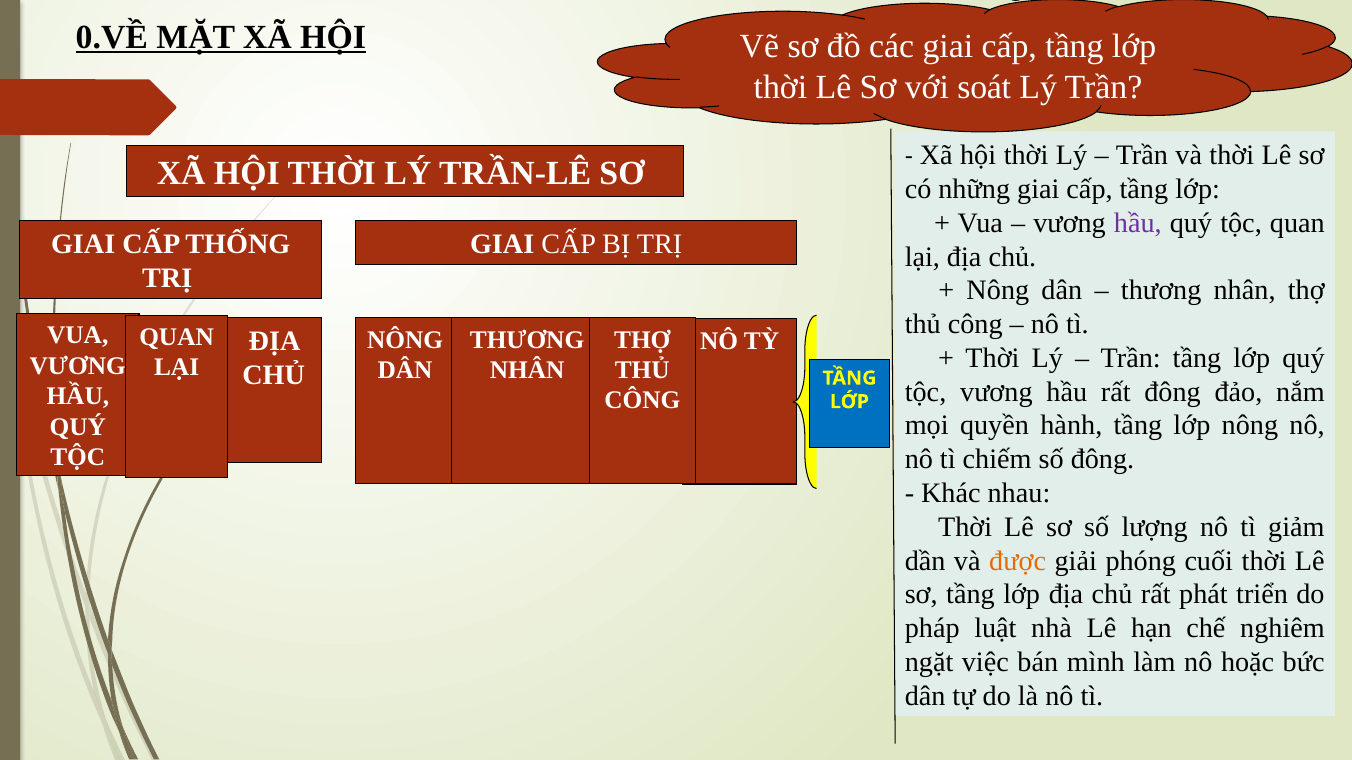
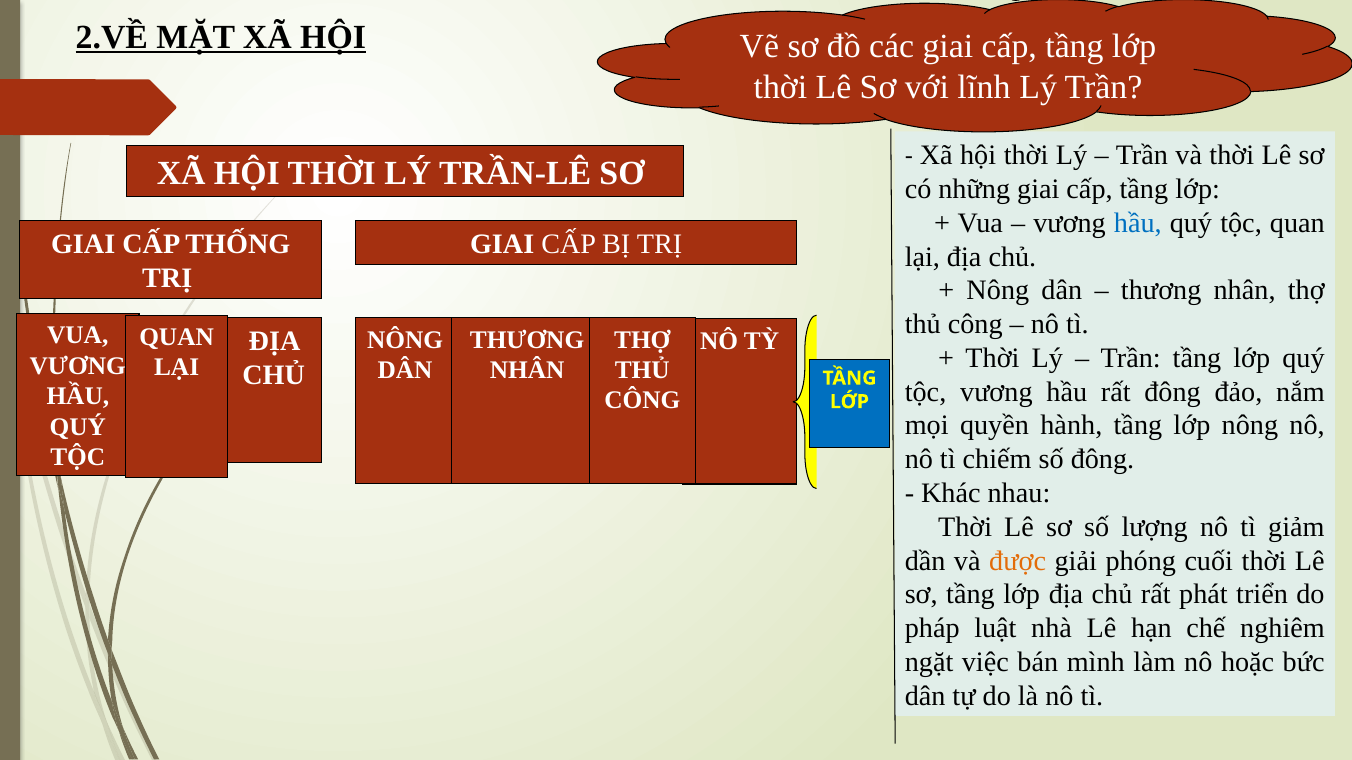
0.VỀ: 0.VỀ -> 2.VỀ (112, 37)
soát: soát -> lĩnh (984, 87)
hầu colour: purple -> blue (1138, 223)
